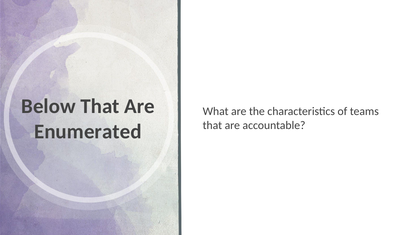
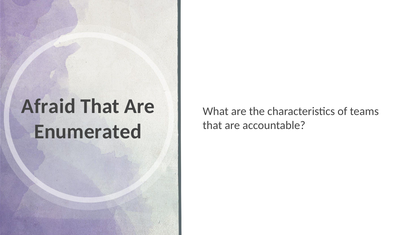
Below: Below -> Afraid (48, 106)
